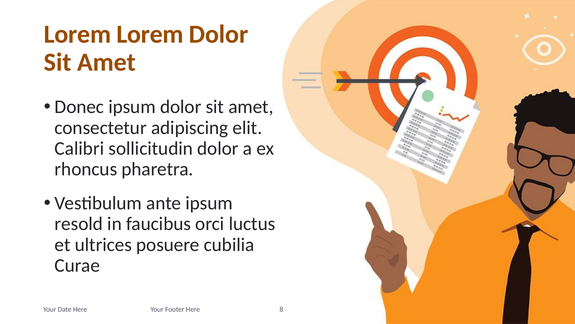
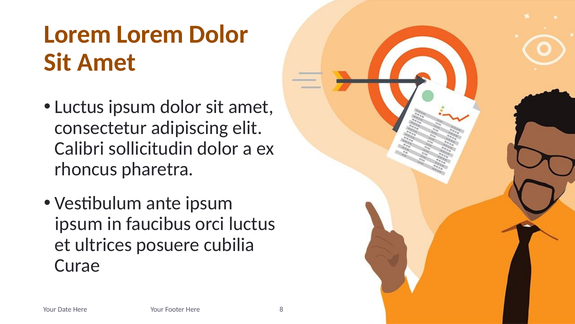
Donec: Donec -> Luctus (79, 107)
resold: resold -> ipsum (79, 224)
